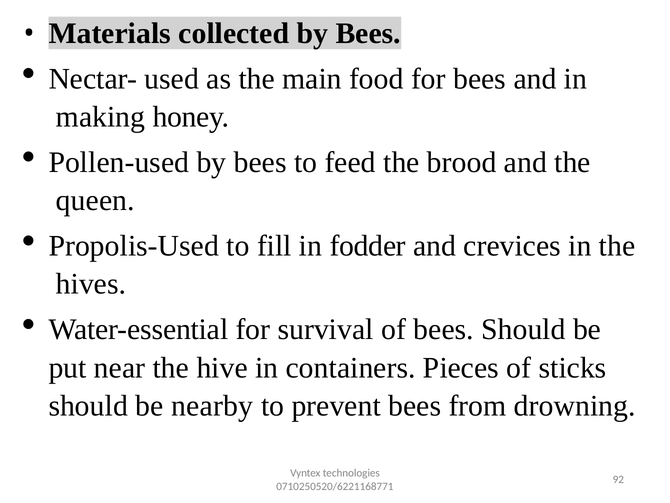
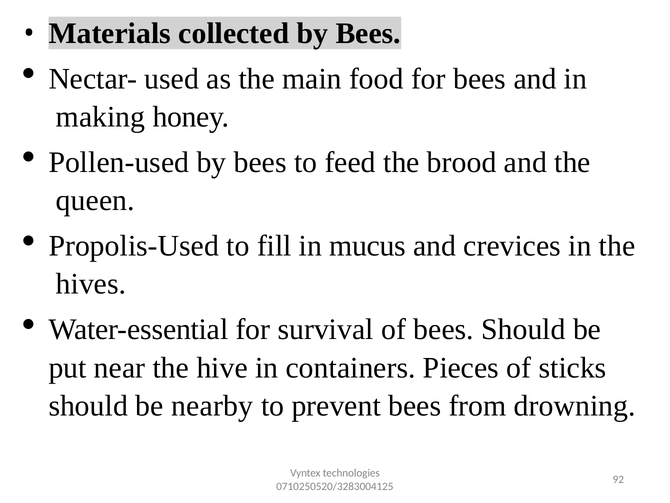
fodder: fodder -> mucus (368, 246)
0710250520/6221168771: 0710250520/6221168771 -> 0710250520/3283004125 (335, 486)
